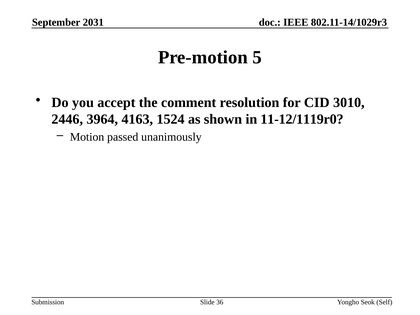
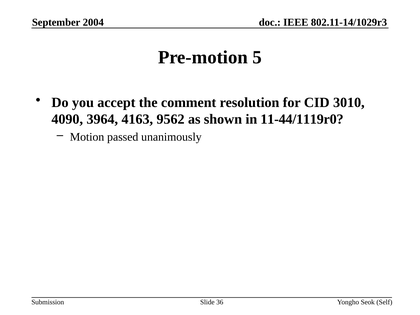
2031: 2031 -> 2004 (93, 22)
2446: 2446 -> 4090 (67, 119)
1524: 1524 -> 9562 (171, 119)
11-12/1119r0: 11-12/1119r0 -> 11-44/1119r0 (302, 119)
